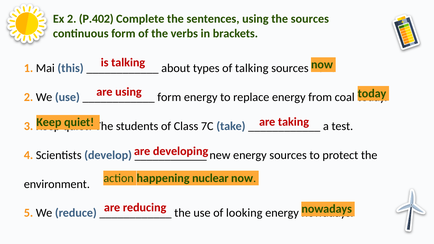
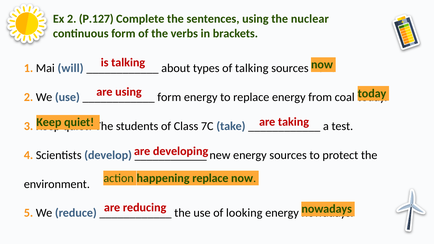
P.402: P.402 -> P.127 (96, 19)
the sources: sources -> nuclear (310, 19)
this: this -> will (71, 68)
happening nuclear: nuclear -> replace (210, 178)
